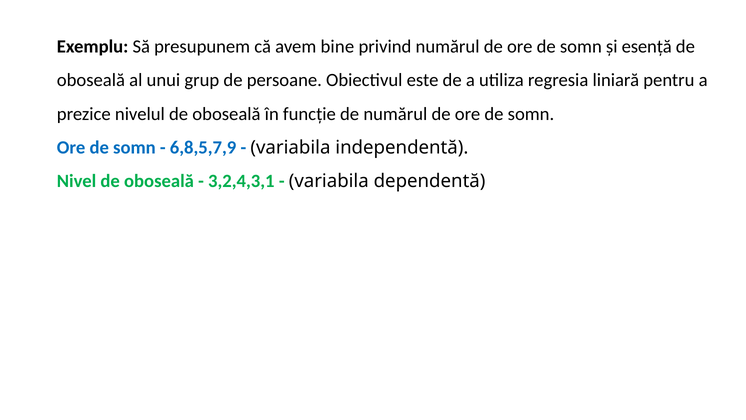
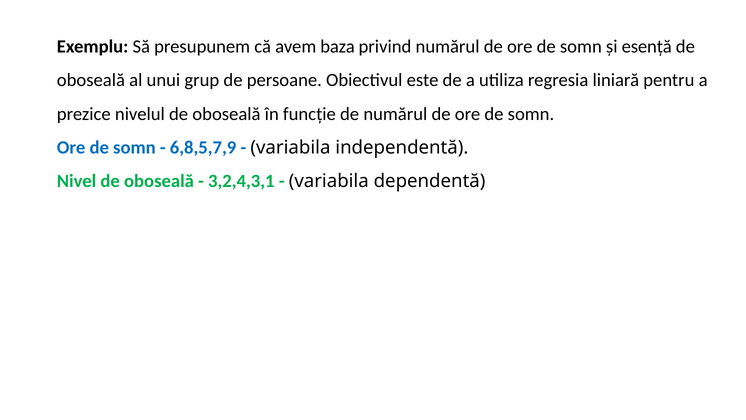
bine: bine -> baza (338, 47)
